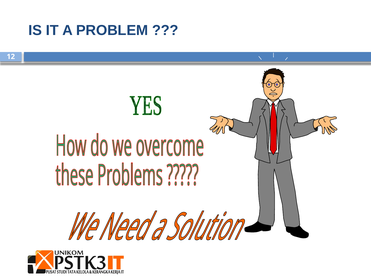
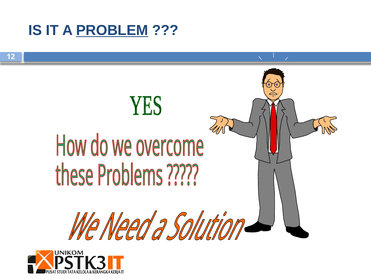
PROBLEM underline: none -> present (112, 30)
